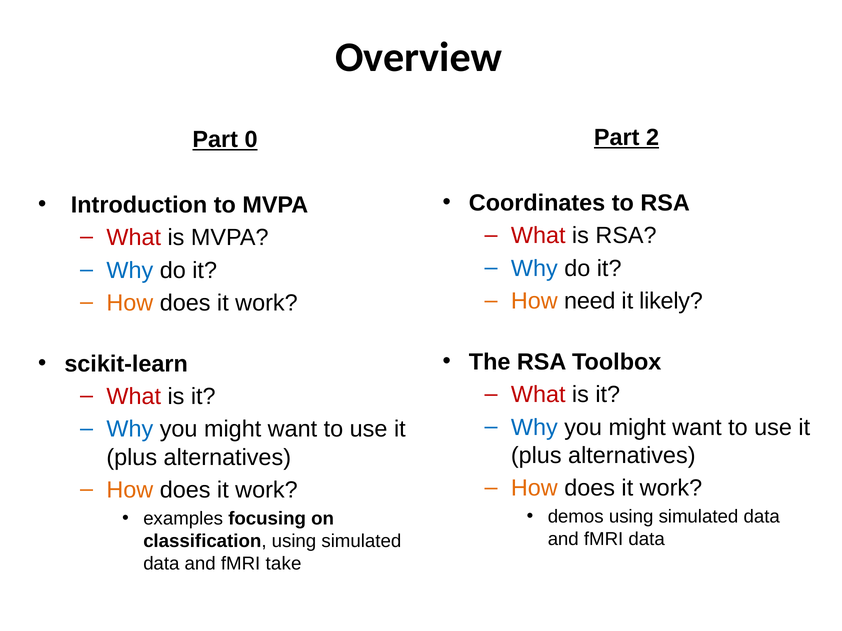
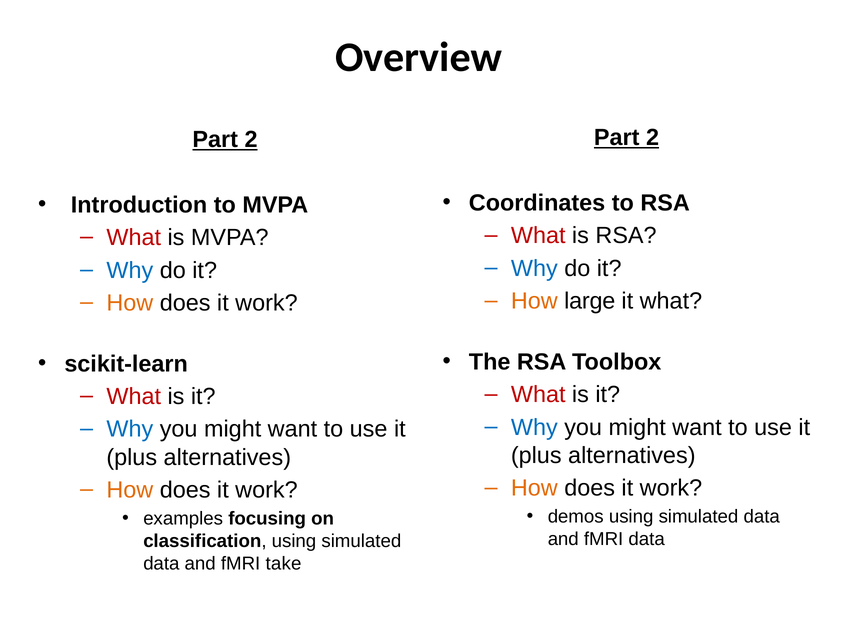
0: 0 -> 2 (251, 139)
need: need -> large (590, 301)
it likely: likely -> what (671, 301)
